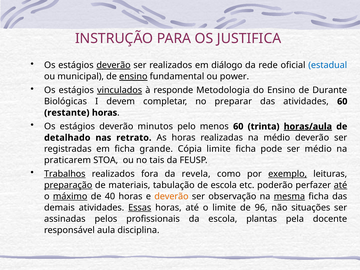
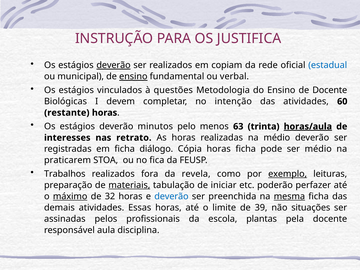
diálogo: diálogo -> copiam (227, 65)
power: power -> verbal (234, 76)
vinculados underline: present -> none (120, 90)
responde: responde -> questões (173, 90)
de Durante: Durante -> Docente (330, 90)
preparar: preparar -> intenção (233, 101)
menos 60: 60 -> 63 (238, 126)
detalhado: detalhado -> interesses (67, 138)
grande: grande -> diálogo (156, 149)
Cópia limite: limite -> horas (219, 149)
tais: tais -> fica (157, 160)
Trabalhos underline: present -> none (65, 174)
preparação underline: present -> none (68, 185)
materiais underline: none -> present (129, 185)
de escola: escola -> iniciar (224, 185)
até underline: present -> none (340, 185)
40: 40 -> 32 (110, 196)
deverão colour: orange -> blue (171, 196)
observação: observação -> preenchida (232, 196)
Essas underline: present -> none (140, 208)
96: 96 -> 39 (261, 208)
